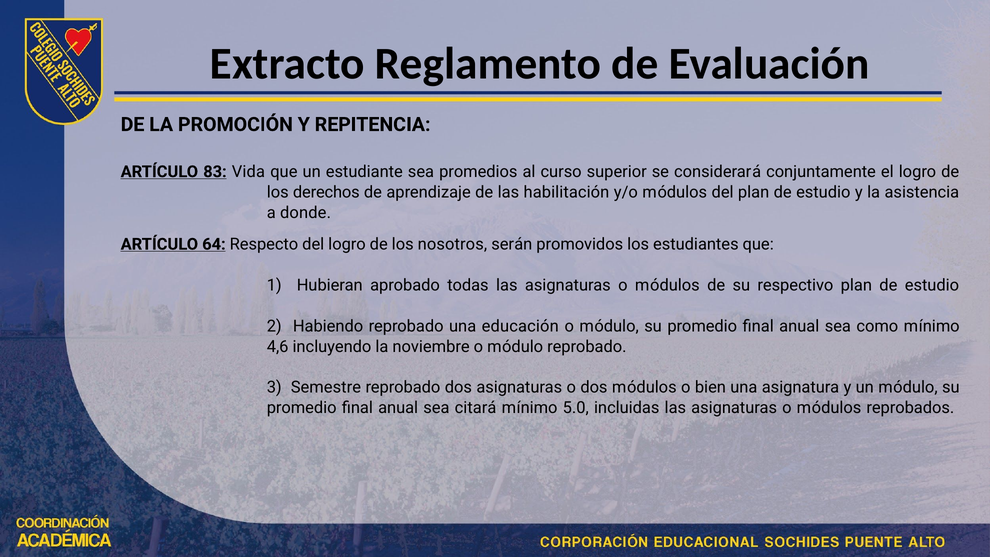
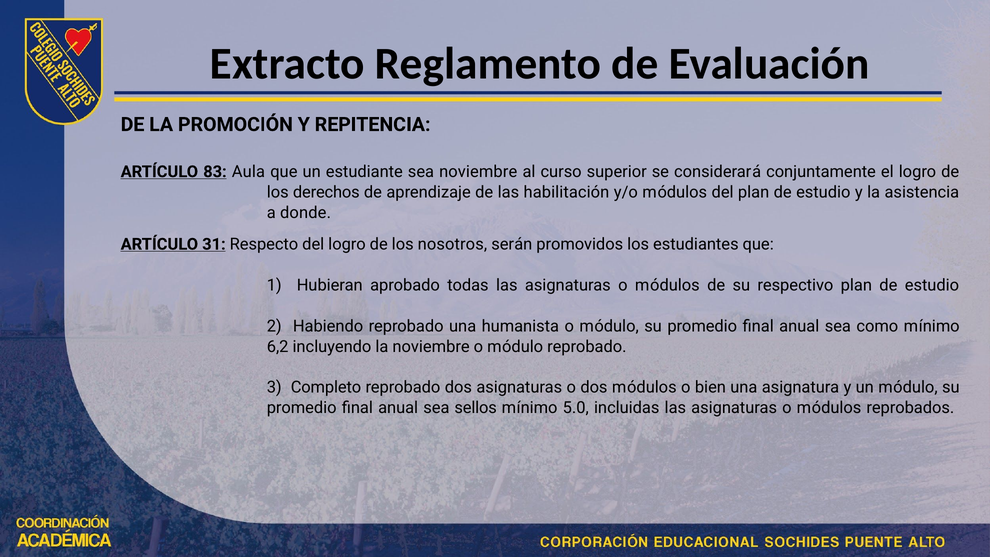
Vida: Vida -> Aula (248, 172)
sea promedios: promedios -> noviembre (478, 172)
64: 64 -> 31 (214, 244)
educación: educación -> humanista (520, 326)
4,6: 4,6 -> 6,2 (278, 347)
Semestre: Semestre -> Completo (326, 387)
citará: citará -> sellos (476, 408)
